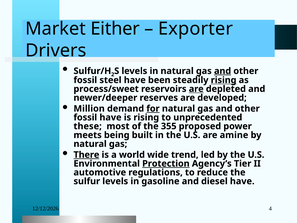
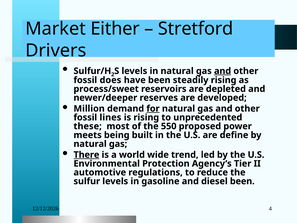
Exporter: Exporter -> Stretford (196, 29)
steel: steel -> does (110, 80)
rising underline: present -> none (224, 80)
are underline: present -> none (196, 89)
fossil have: have -> lines (110, 117)
355: 355 -> 550 (169, 126)
amine: amine -> define (234, 135)
Protection underline: present -> none (166, 163)
diesel have: have -> been (242, 181)
